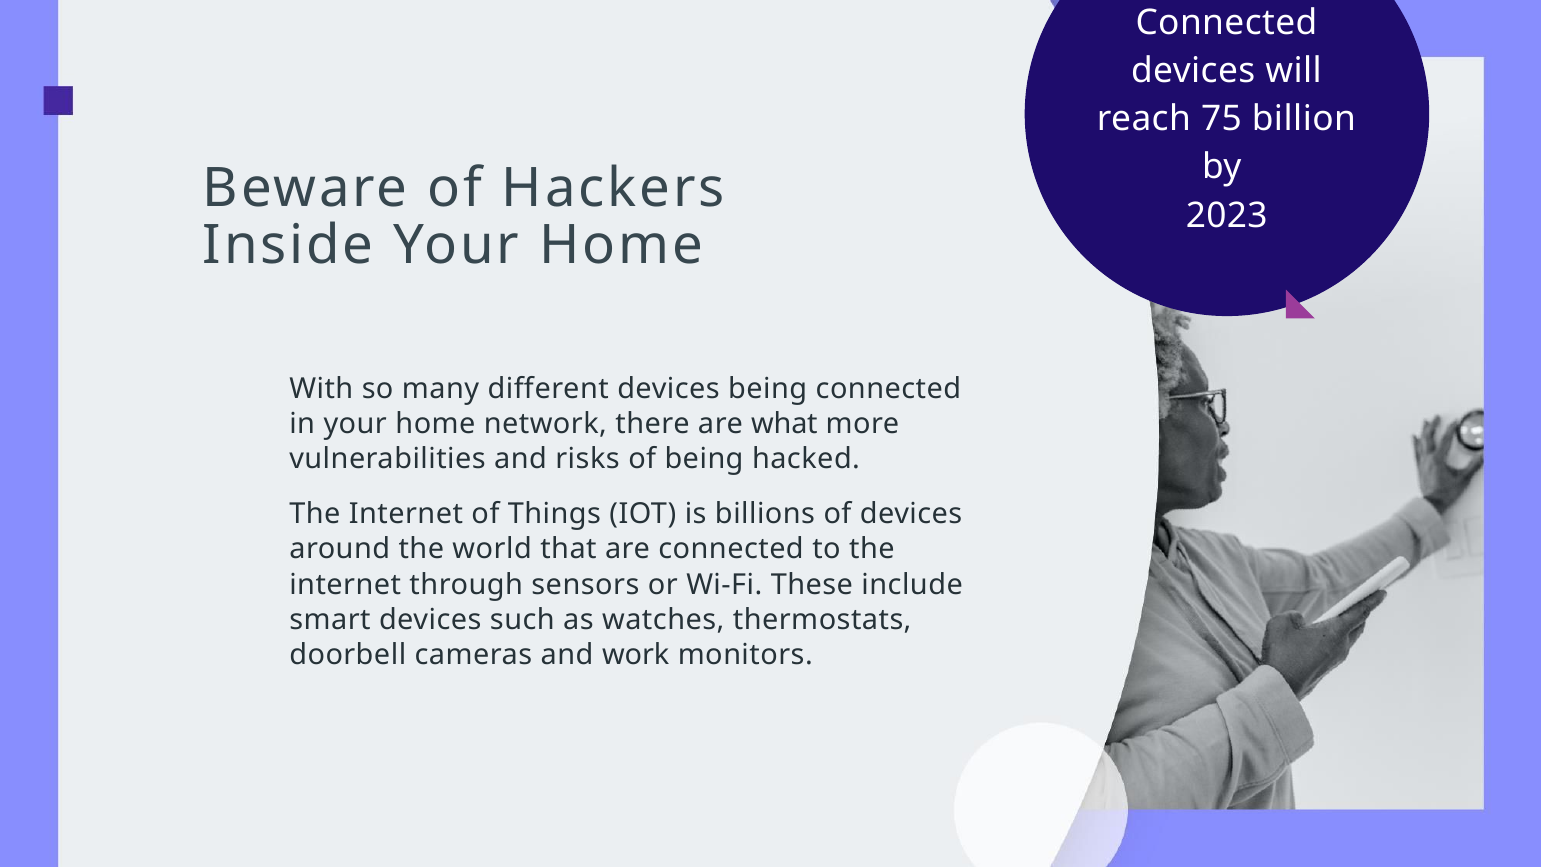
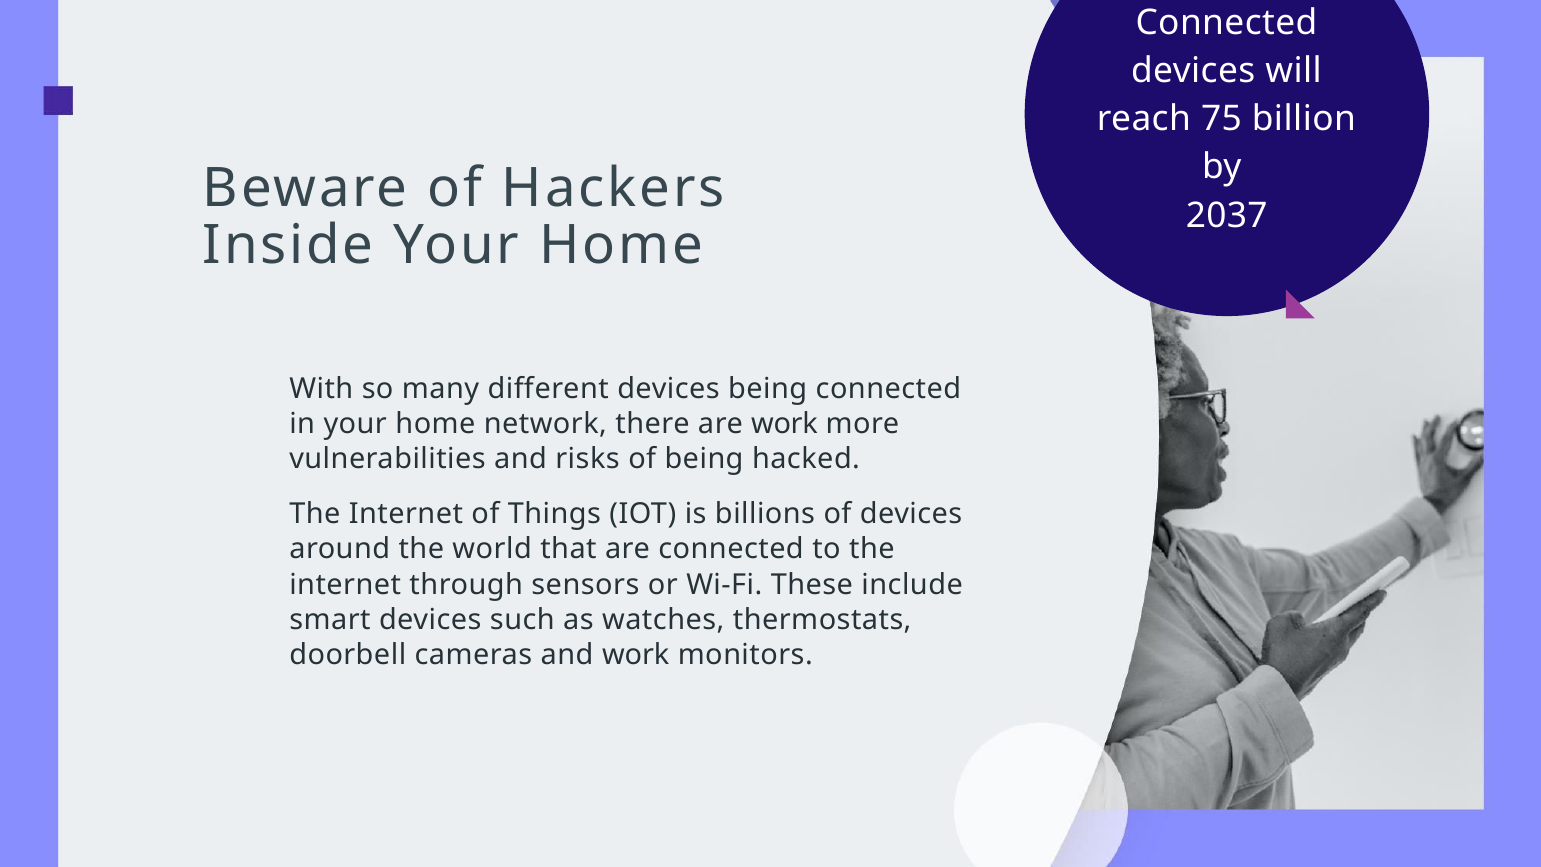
2023: 2023 -> 2037 (1227, 215)
are what: what -> work (784, 424)
